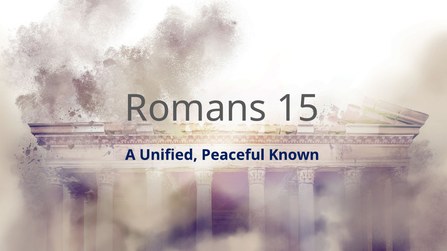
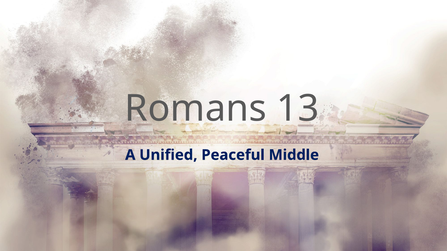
15: 15 -> 13 (298, 109)
Known: Known -> Middle (294, 155)
